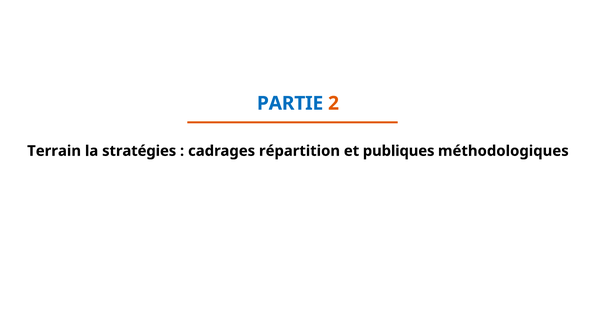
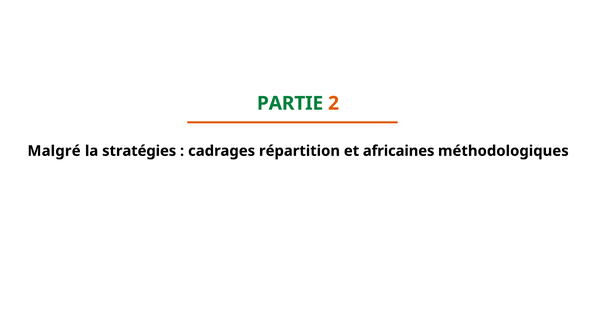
PARTIE colour: blue -> green (290, 103)
Terrain: Terrain -> Malgré (54, 151)
publiques: publiques -> africaines (399, 151)
